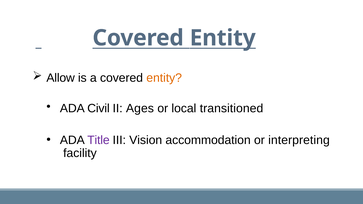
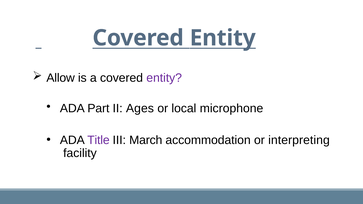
entity colour: orange -> purple (164, 78)
Civil: Civil -> Part (98, 109)
transitioned: transitioned -> microphone (232, 109)
Vision: Vision -> March (146, 140)
